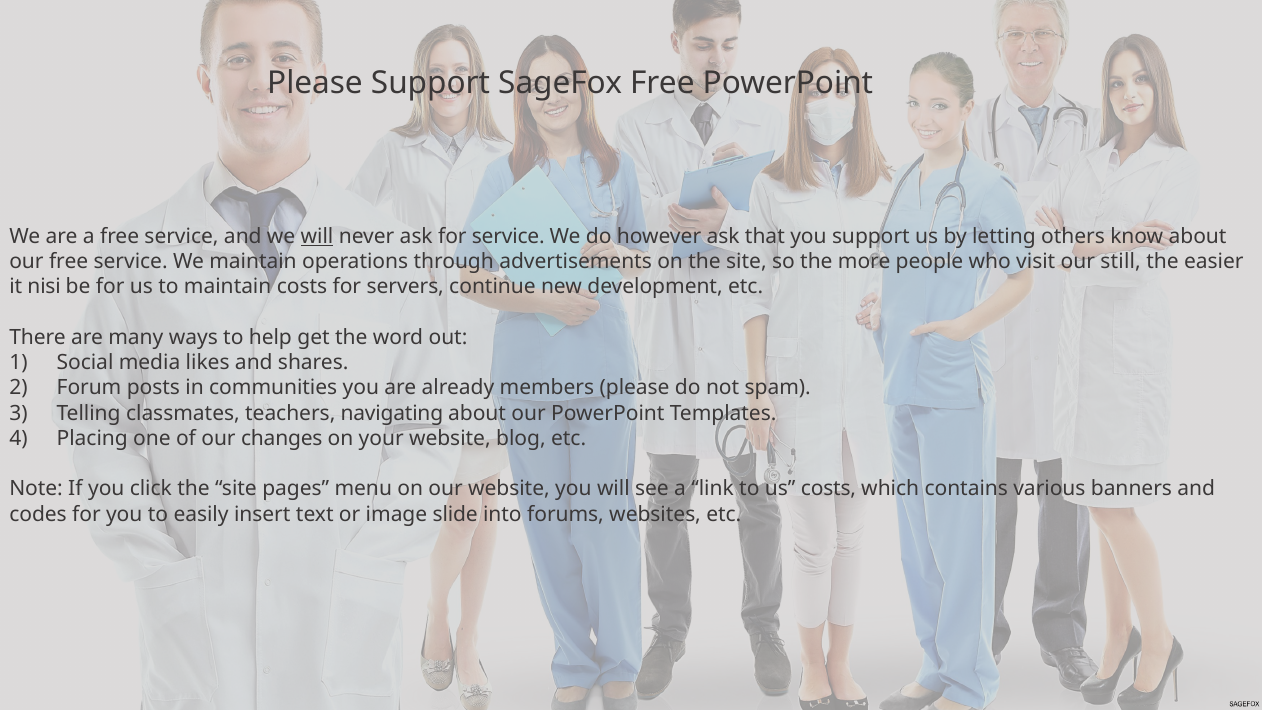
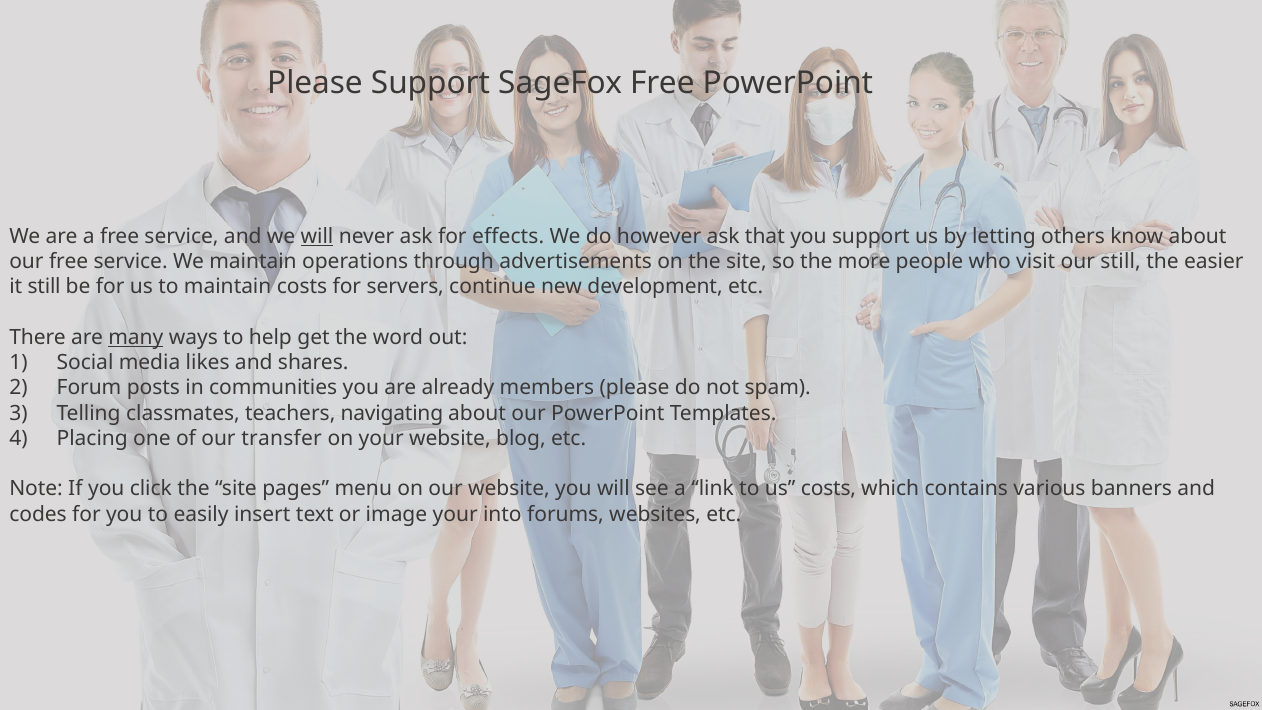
for service: service -> effects (508, 237)
it nisi: nisi -> still (44, 287)
many underline: none -> present (136, 337)
changes: changes -> transfer (282, 438)
image slide: slide -> your (455, 514)
